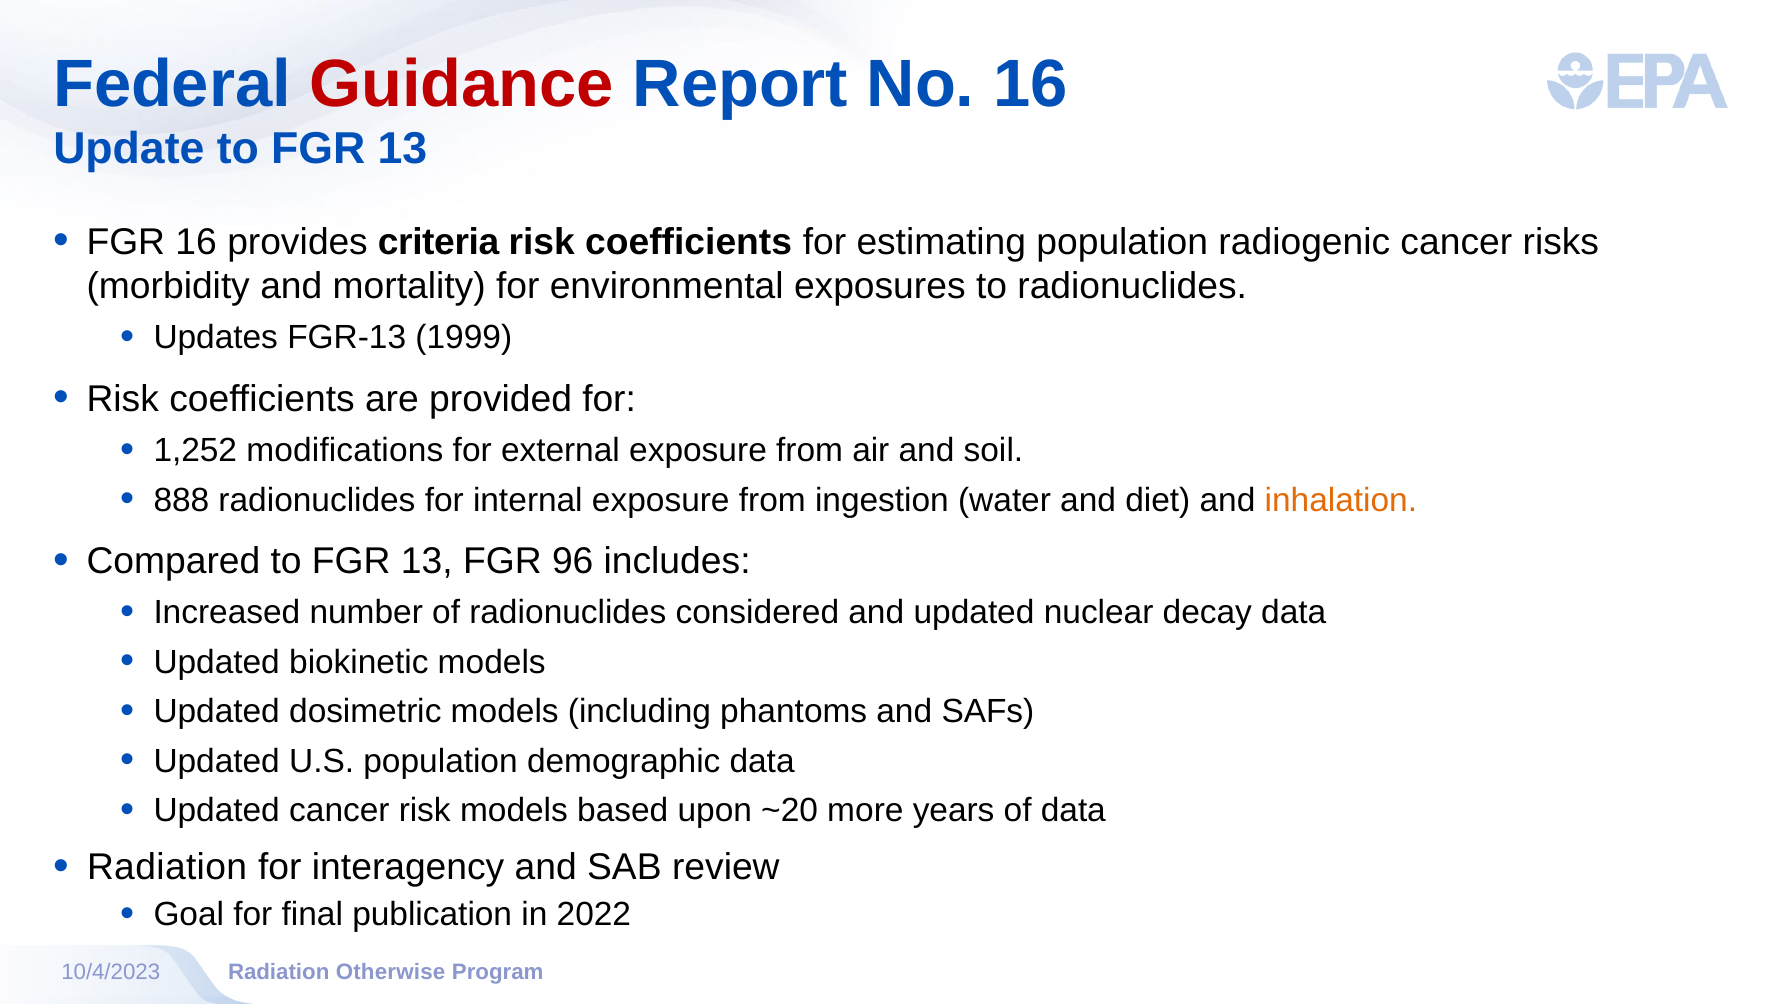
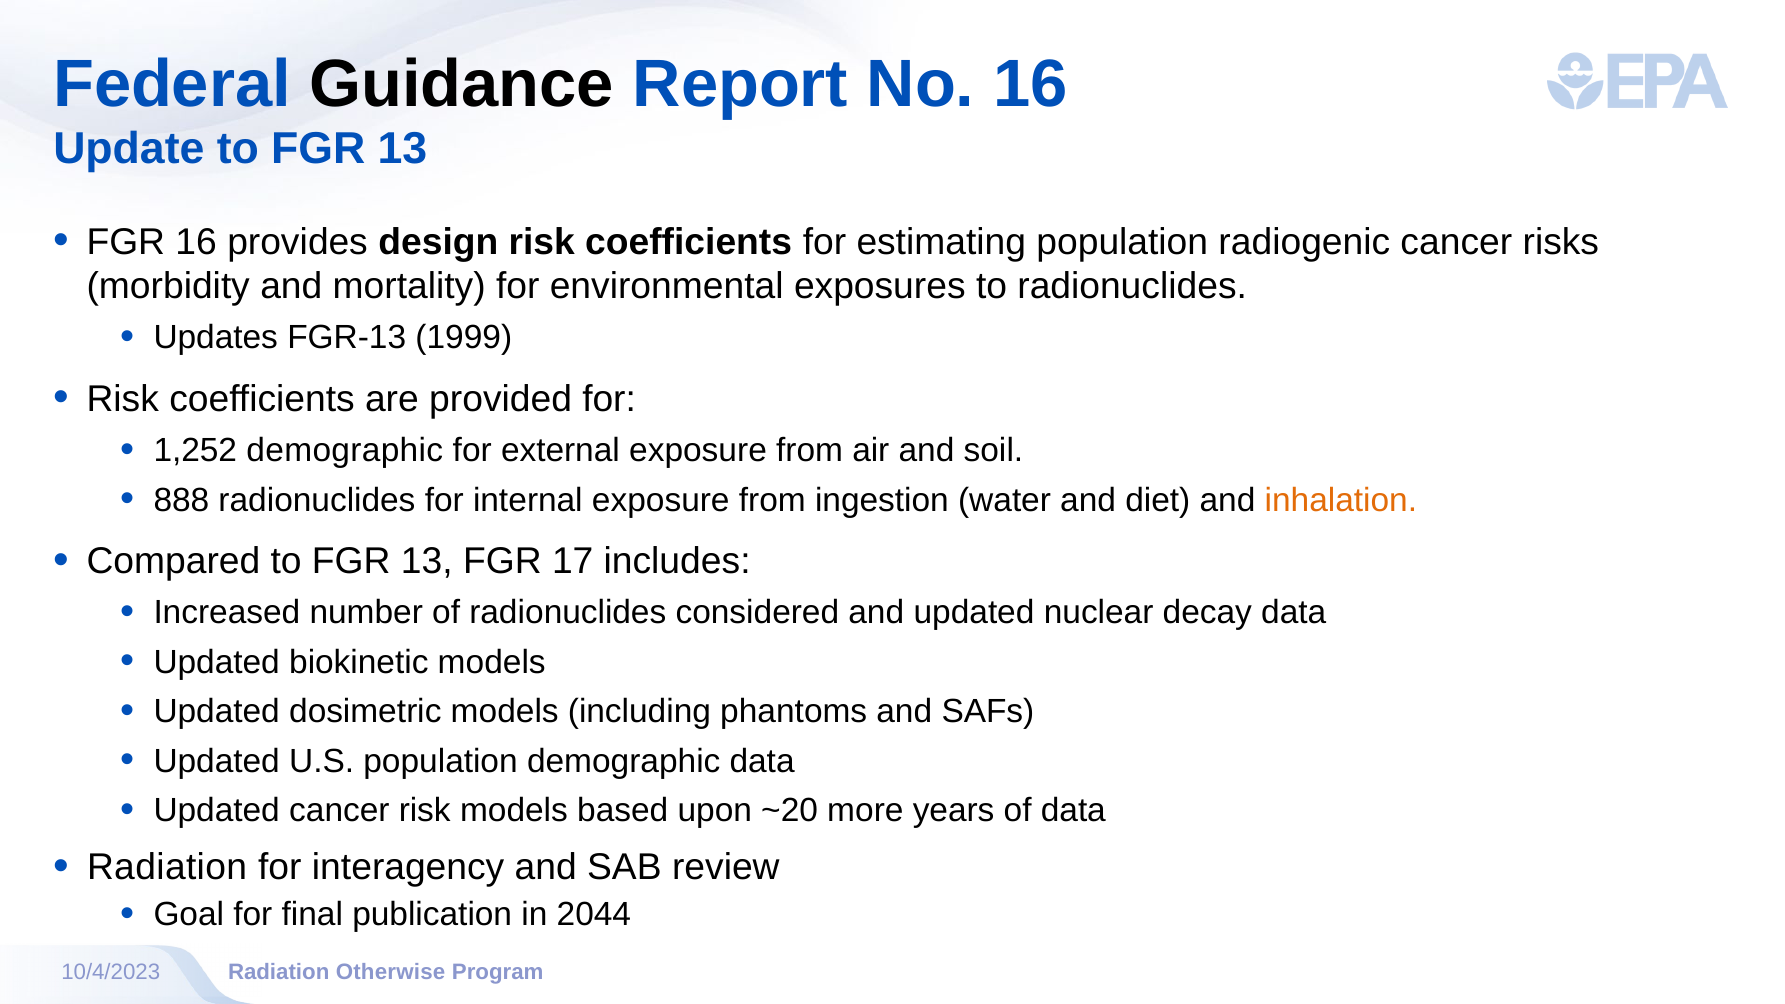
Guidance colour: red -> black (462, 85)
criteria: criteria -> design (438, 242)
1,252 modifications: modifications -> demographic (345, 451)
96: 96 -> 17 (573, 561)
2022: 2022 -> 2044 (594, 914)
